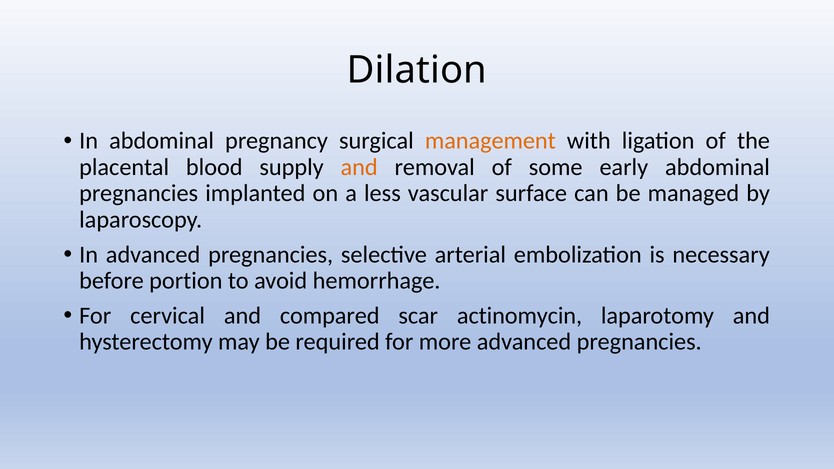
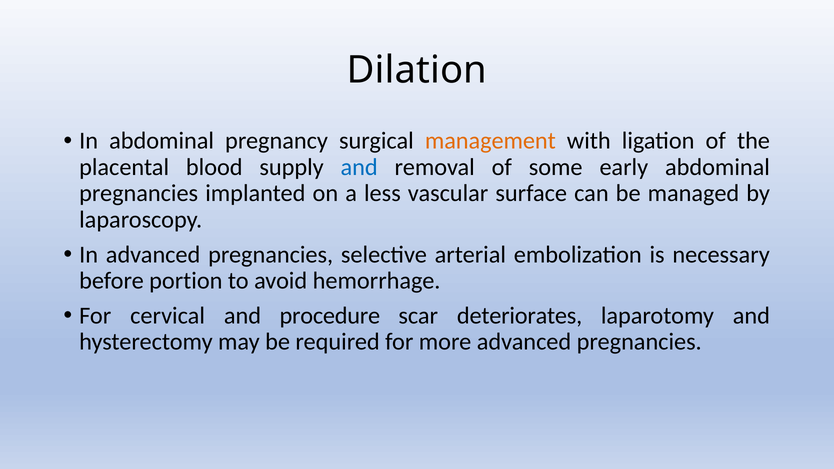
and colour: orange -> blue (359, 167)
compared: compared -> procedure (330, 316)
actinomycin: actinomycin -> deteriorates (520, 316)
